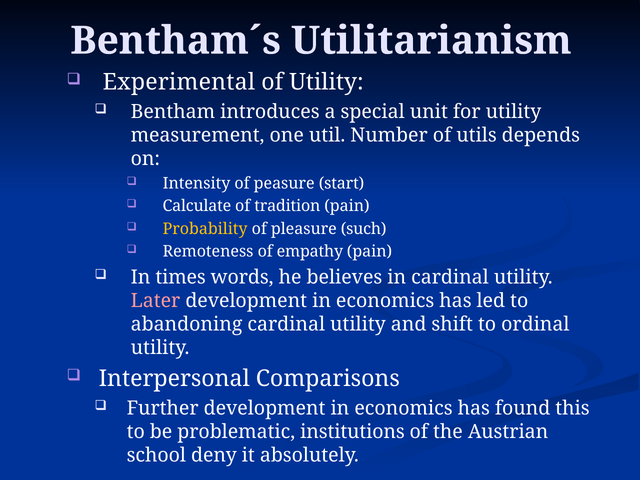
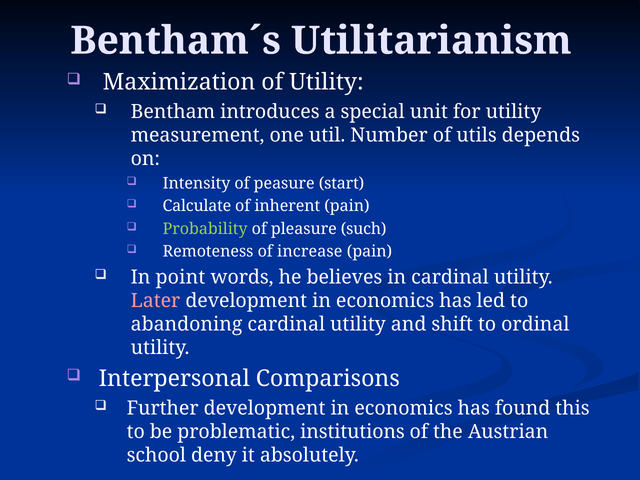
Experimental: Experimental -> Maximization (179, 82)
tradition: tradition -> inherent (287, 206)
Probability colour: yellow -> light green (205, 229)
empathy: empathy -> increase (310, 252)
times: times -> point (180, 278)
